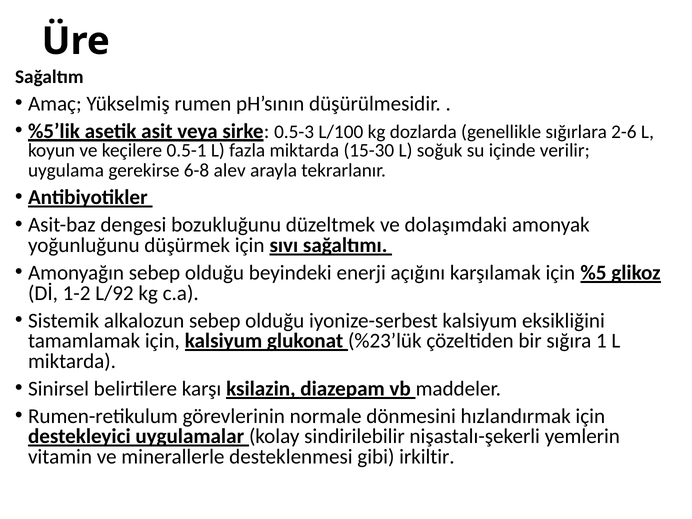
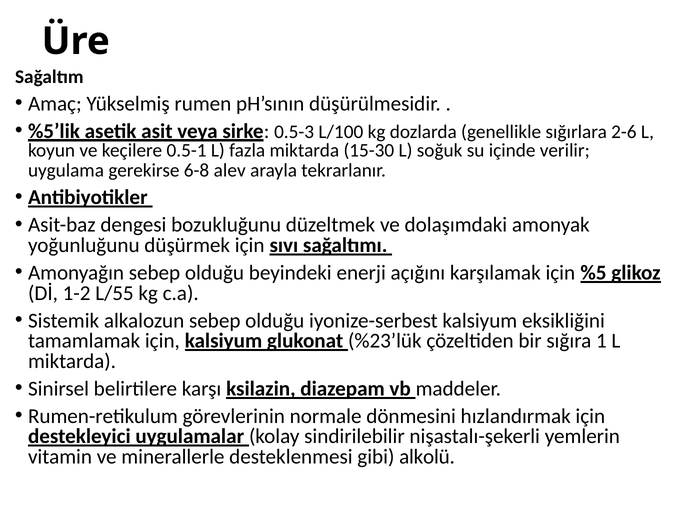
L/92: L/92 -> L/55 (114, 293)
irkiltir: irkiltir -> alkolü (427, 457)
